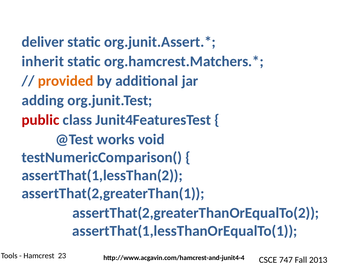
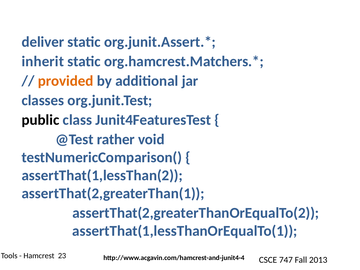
adding: adding -> classes (43, 100)
public colour: red -> black (40, 120)
works: works -> rather (116, 139)
